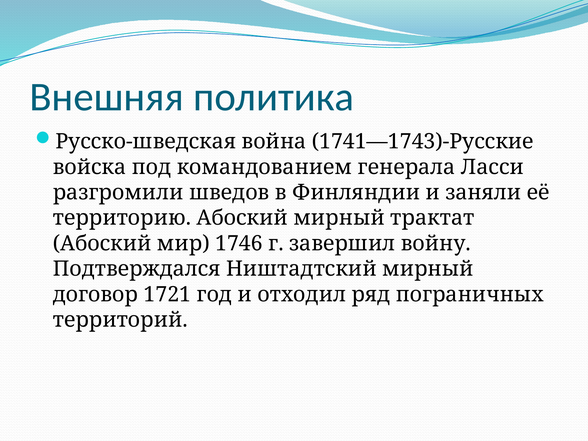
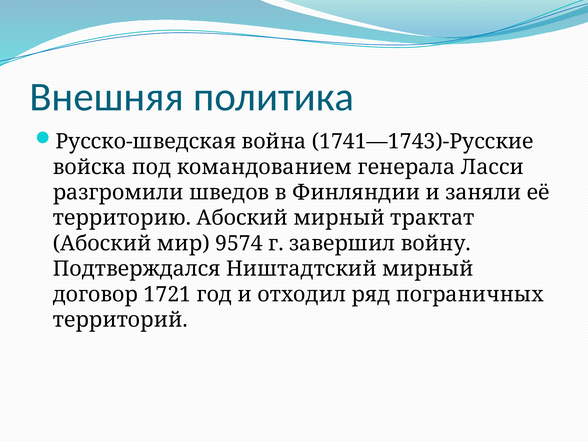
1746: 1746 -> 9574 (239, 243)
